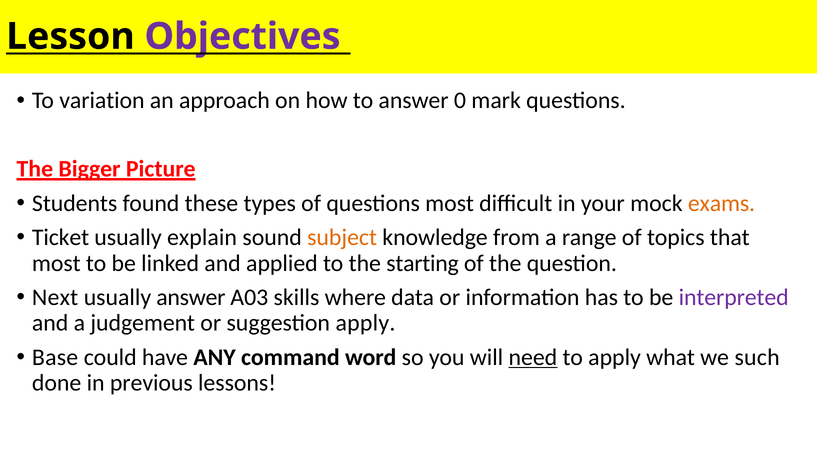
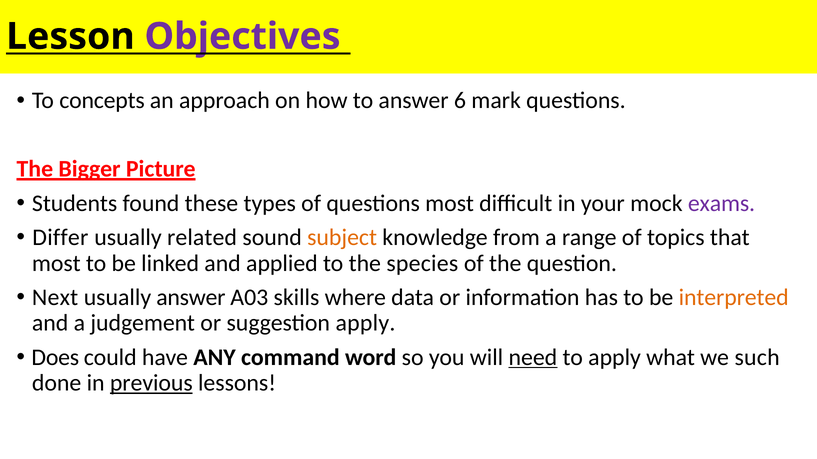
variation: variation -> concepts (102, 101)
0: 0 -> 6 (460, 101)
exams colour: orange -> purple (722, 203)
Ticket: Ticket -> Differ (60, 238)
explain: explain -> related (202, 238)
starting: starting -> species (422, 263)
interpreted colour: purple -> orange (734, 298)
Base: Base -> Does (55, 358)
previous underline: none -> present (151, 383)
